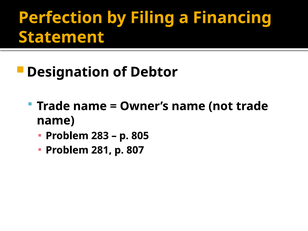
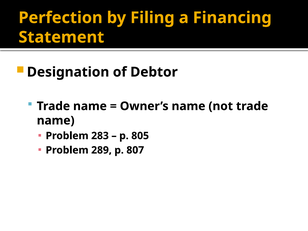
281: 281 -> 289 (101, 150)
